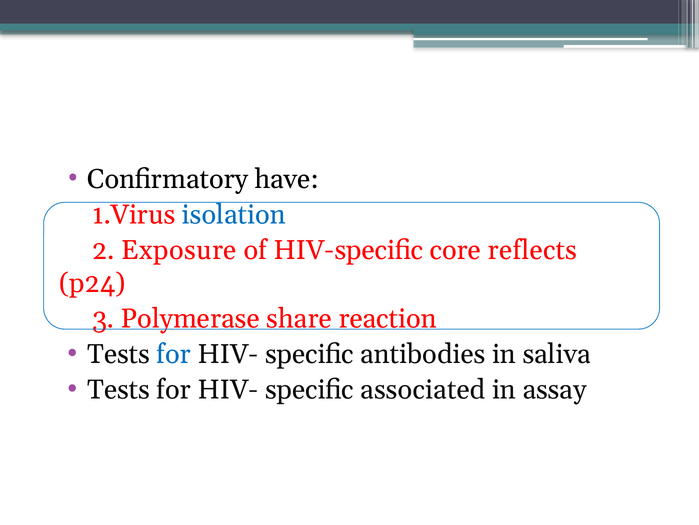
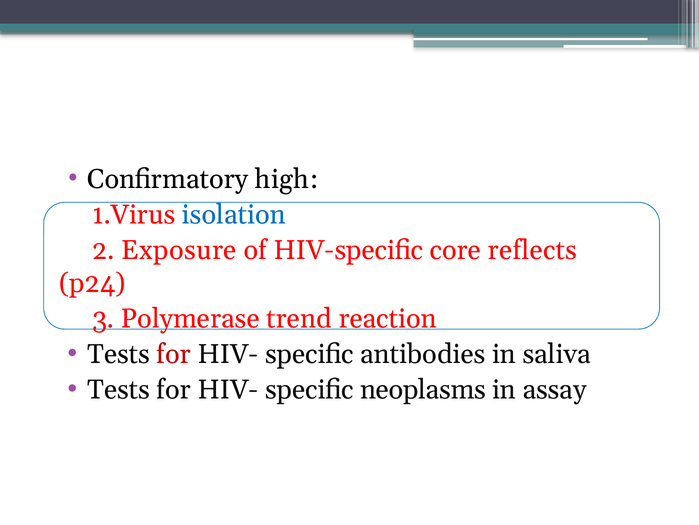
have: have -> high (286, 179)
share: share -> trend (299, 318)
for colour: blue -> red (174, 354)
associated: associated -> neoplasms (423, 389)
